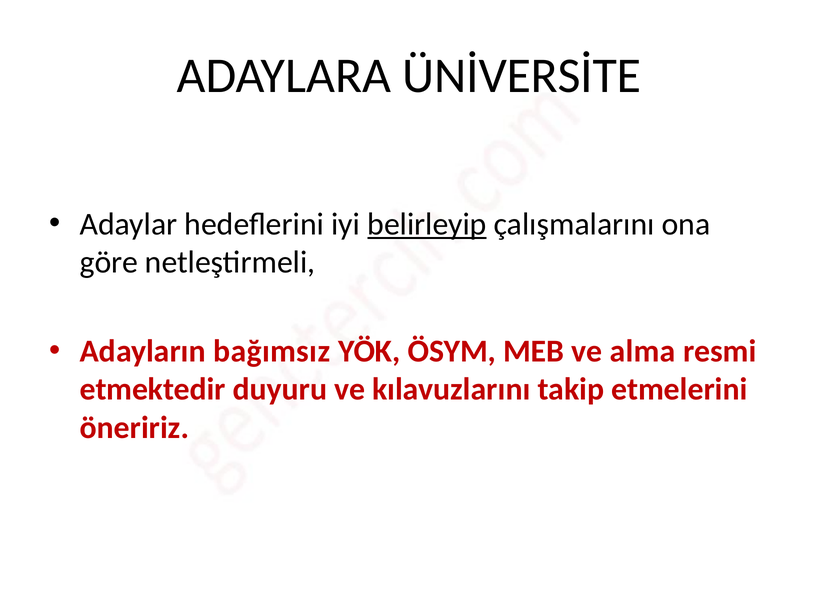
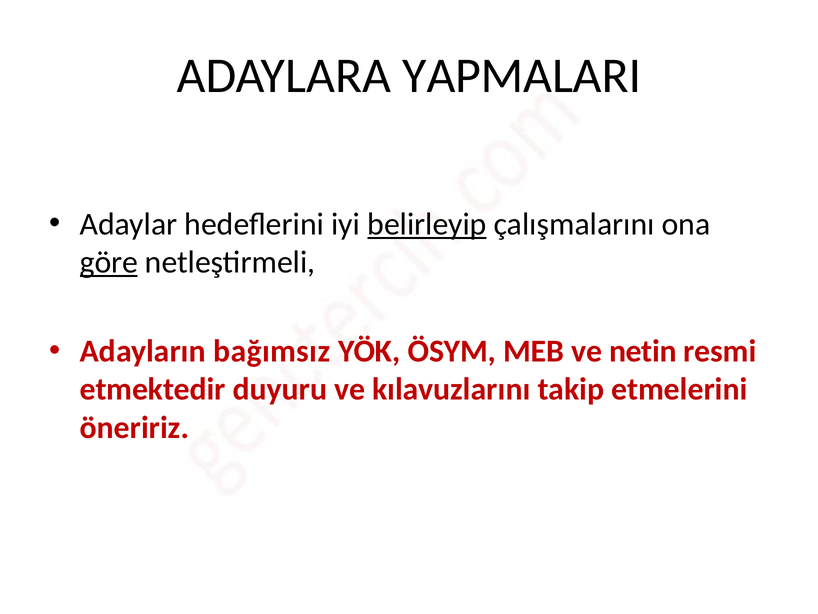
ÜNİVERSİTE: ÜNİVERSİTE -> YAPMALARI (522, 76)
göre underline: none -> present (109, 262)
alma: alma -> netin (643, 351)
